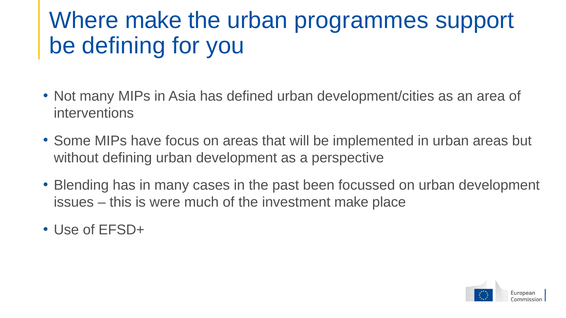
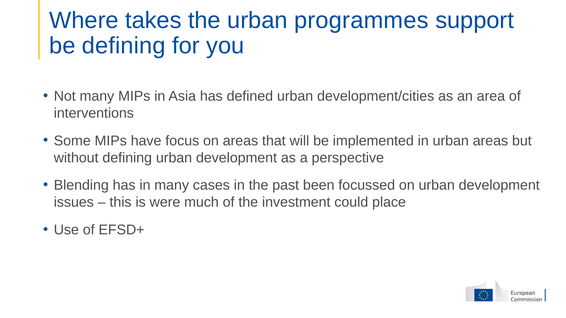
Where make: make -> takes (153, 20)
investment make: make -> could (351, 202)
